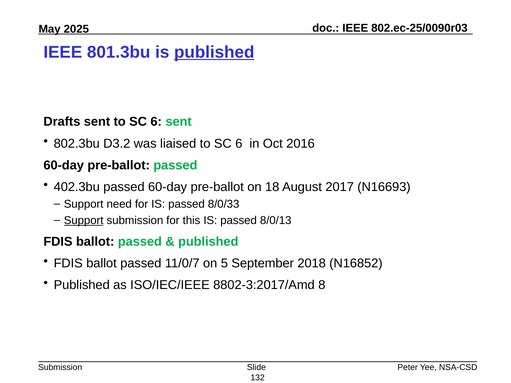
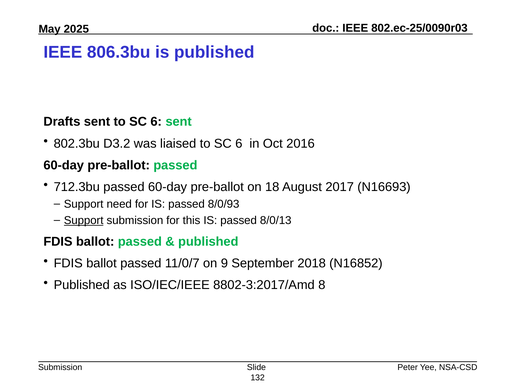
801.3bu: 801.3bu -> 806.3bu (119, 52)
published underline: present -> none (214, 52)
402.3bu: 402.3bu -> 712.3bu (77, 187)
8/0/33: 8/0/33 -> 8/0/93 (224, 204)
5: 5 -> 9 (224, 263)
